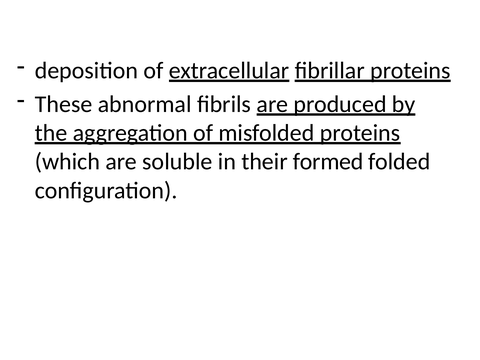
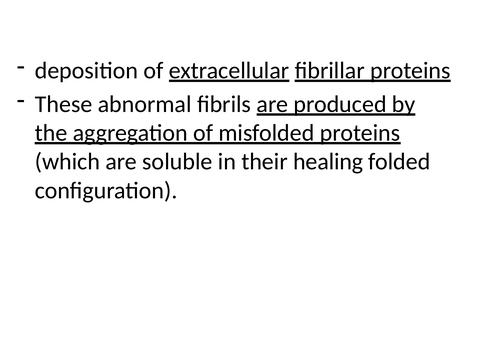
formed: formed -> healing (328, 162)
